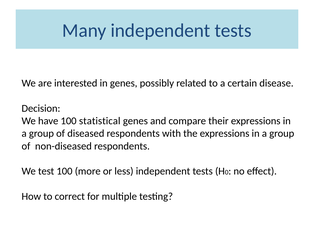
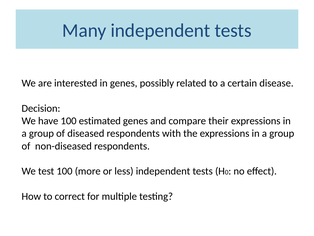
statistical: statistical -> estimated (100, 121)
